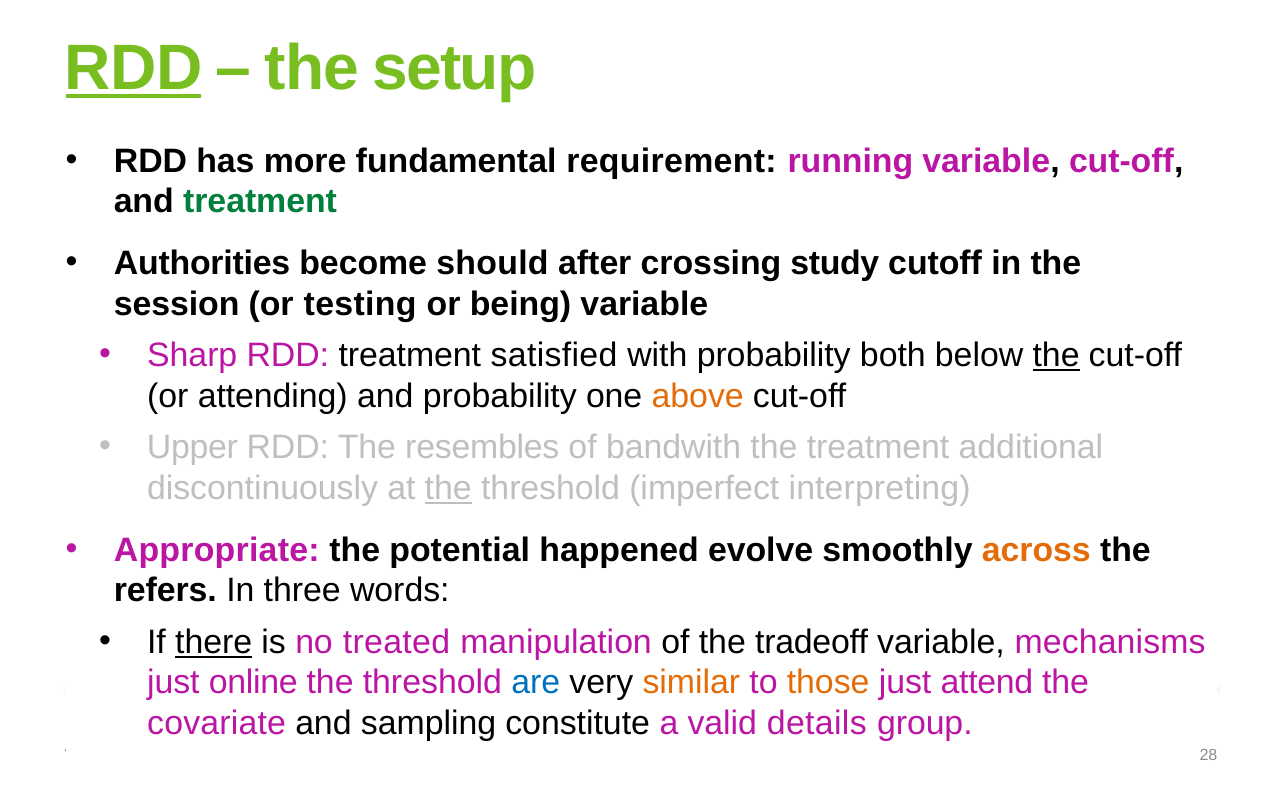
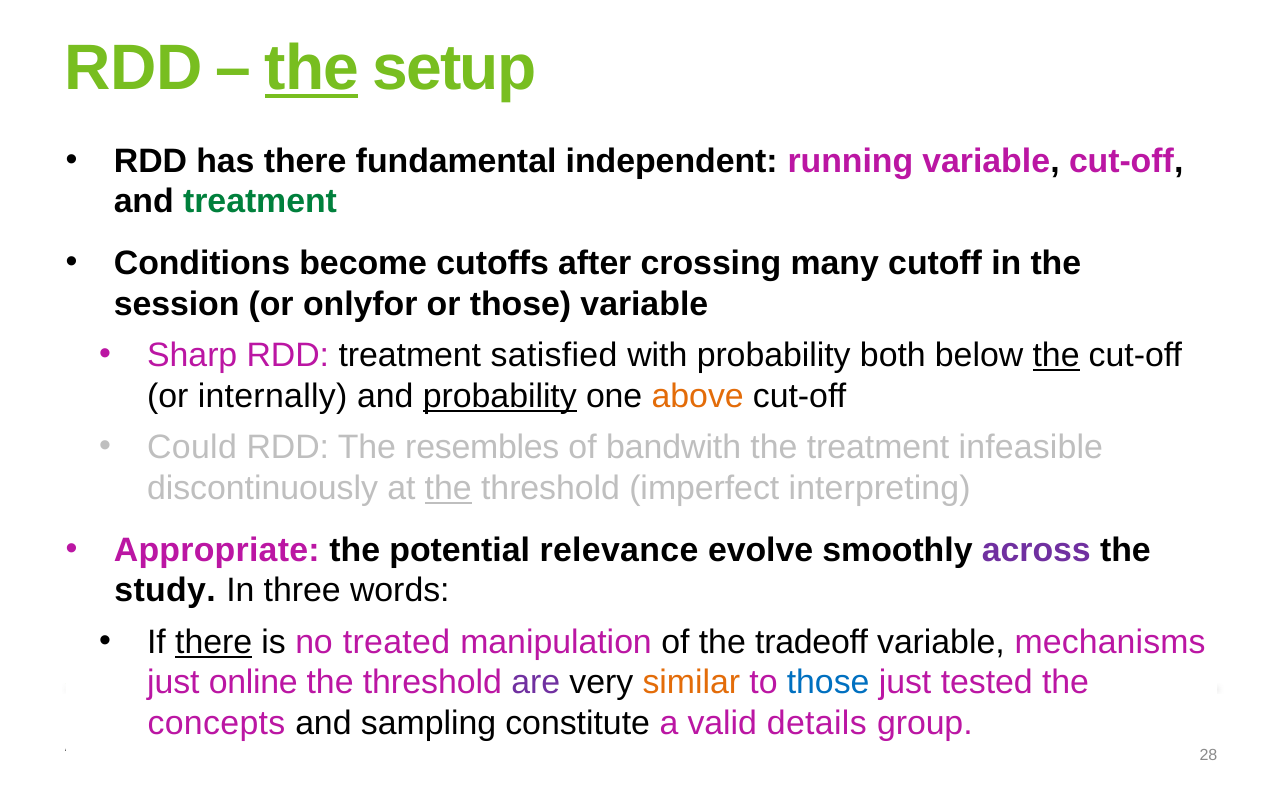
RDD underline: present -> none (134, 68)
the underline: none -> present (312, 68)
has more: more -> there (305, 161)
requirement: requirement -> independent (672, 161)
Authorities: Authorities -> Conditions (202, 264)
should: should -> cutoffs (493, 264)
study: study -> many (835, 264)
testing: testing -> onlyfor (360, 304)
or being: being -> those (521, 304)
attending: attending -> internally (273, 396)
probability underline: none -> present (500, 396)
Upper: Upper -> Could (192, 447)
additional: additional -> infeasible (1031, 447)
happened: happened -> relevance (619, 550)
across colour: orange -> purple (1036, 550)
refers: refers -> study (165, 591)
are colour: blue -> purple (536, 683)
those colour: orange -> blue (828, 683)
attend: attend -> tested (987, 683)
covariate: covariate -> concepts (216, 723)
